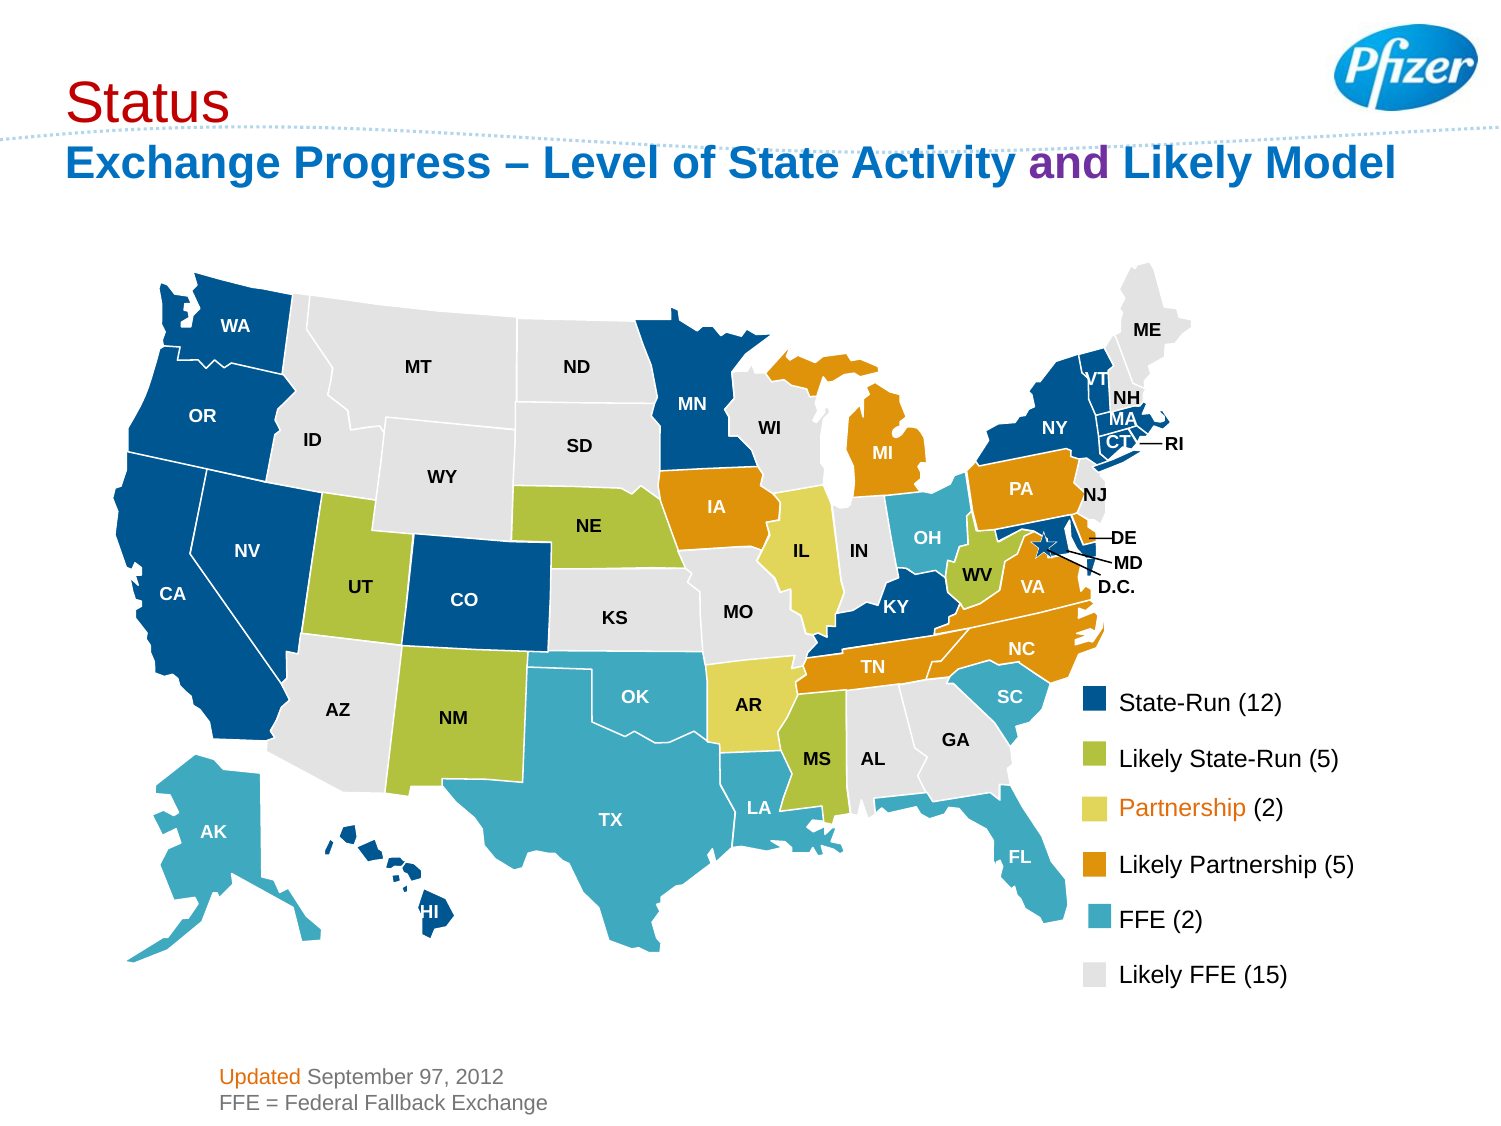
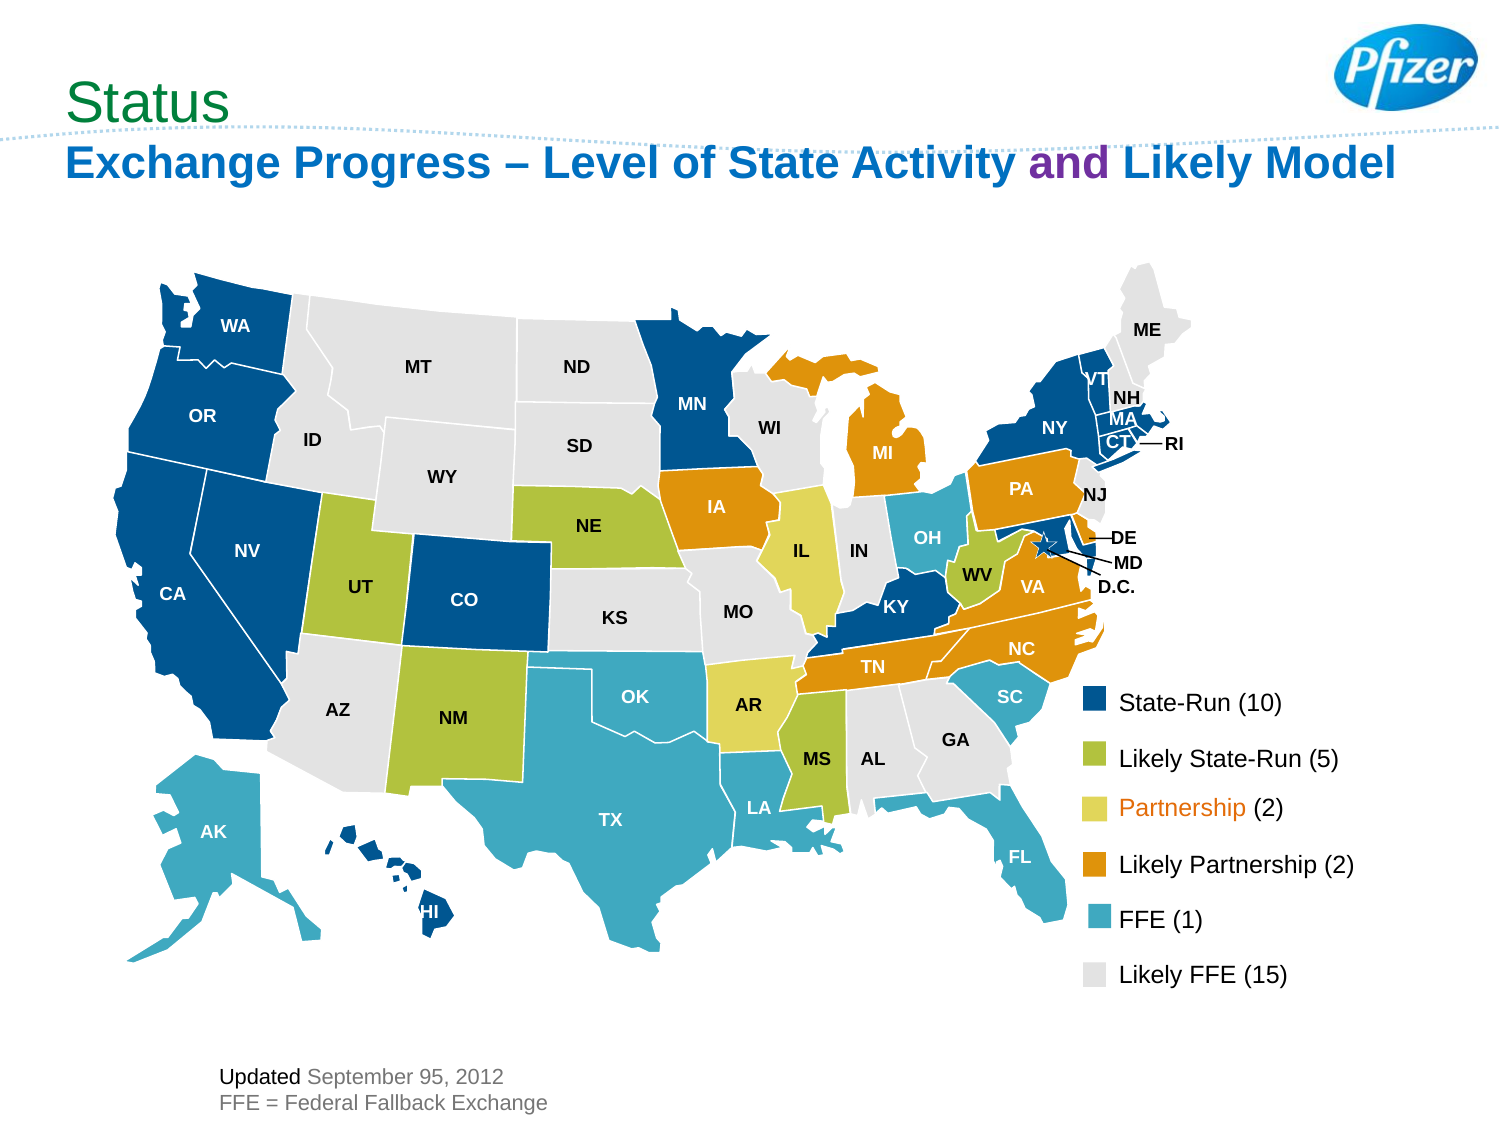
Status colour: red -> green (148, 103)
12: 12 -> 10 (1260, 703)
Likely Partnership 5: 5 -> 2 (1339, 865)
FFE 2: 2 -> 1 (1188, 920)
Updated colour: orange -> black (260, 1077)
97: 97 -> 95 (434, 1077)
